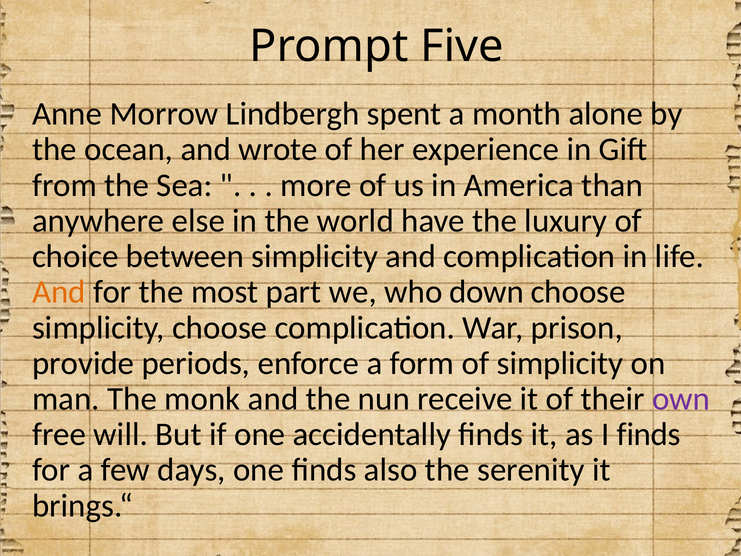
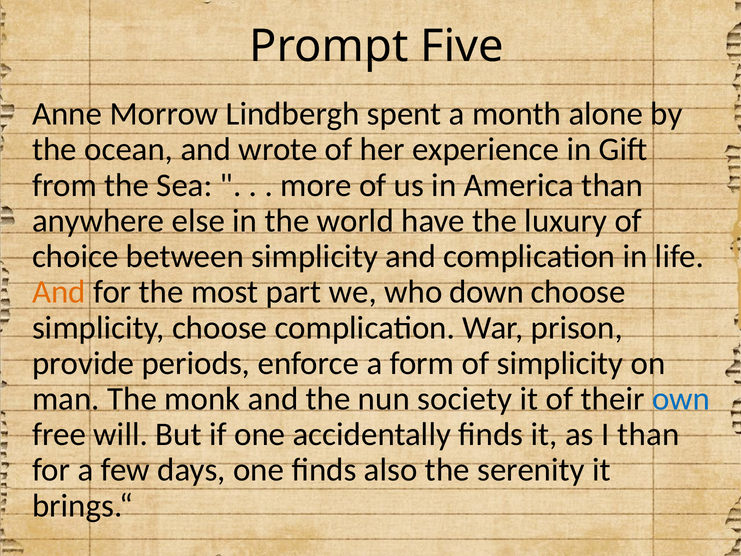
receive: receive -> society (465, 399)
own colour: purple -> blue (681, 399)
I finds: finds -> than (649, 434)
